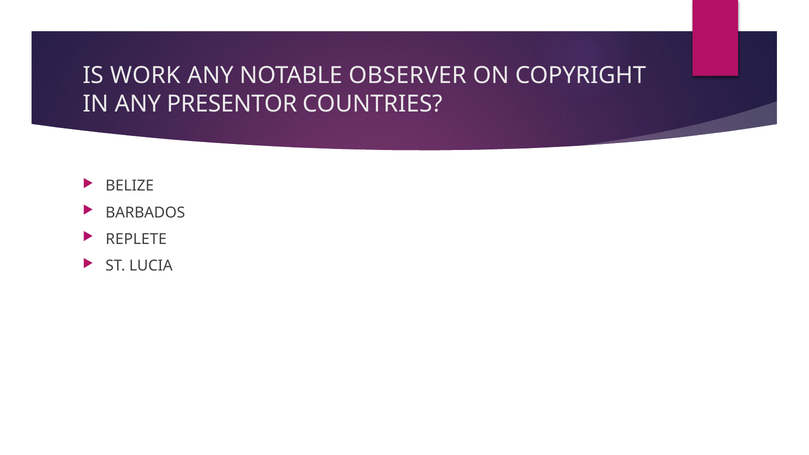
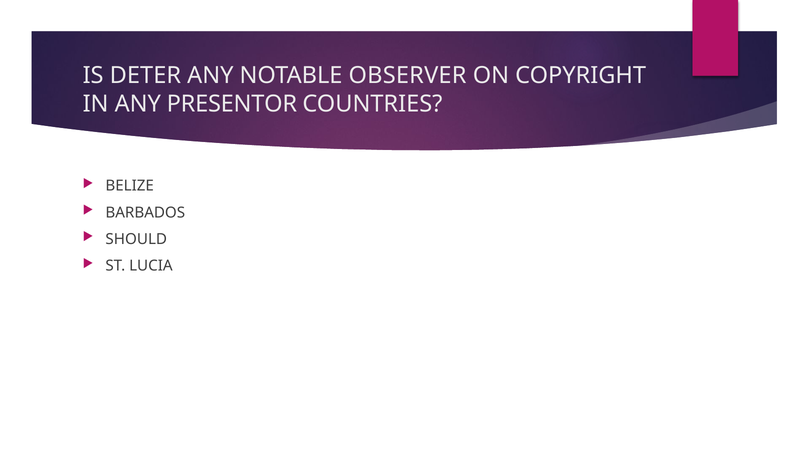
WORK: WORK -> DETER (145, 76)
REPLETE: REPLETE -> SHOULD (136, 239)
